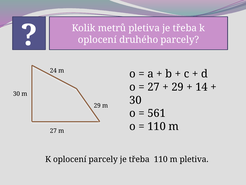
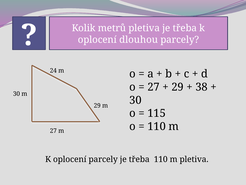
druhého: druhého -> dlouhou (139, 40)
14: 14 -> 38 (202, 87)
561: 561 -> 115 (157, 113)
